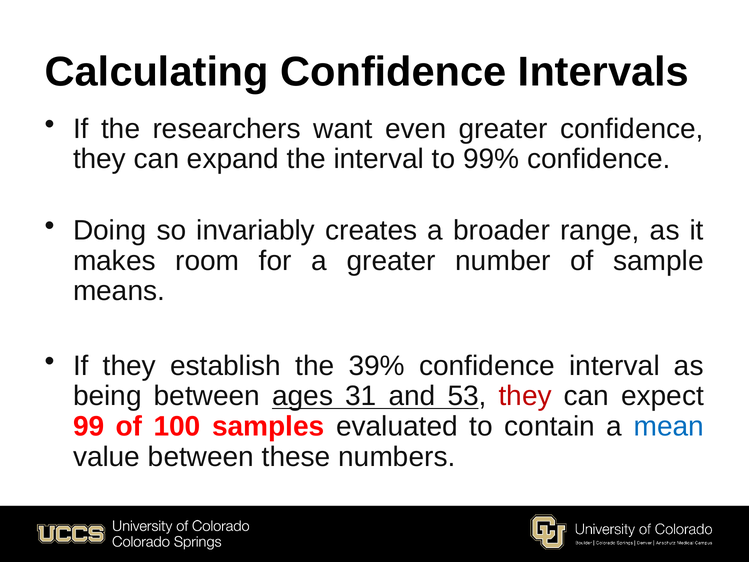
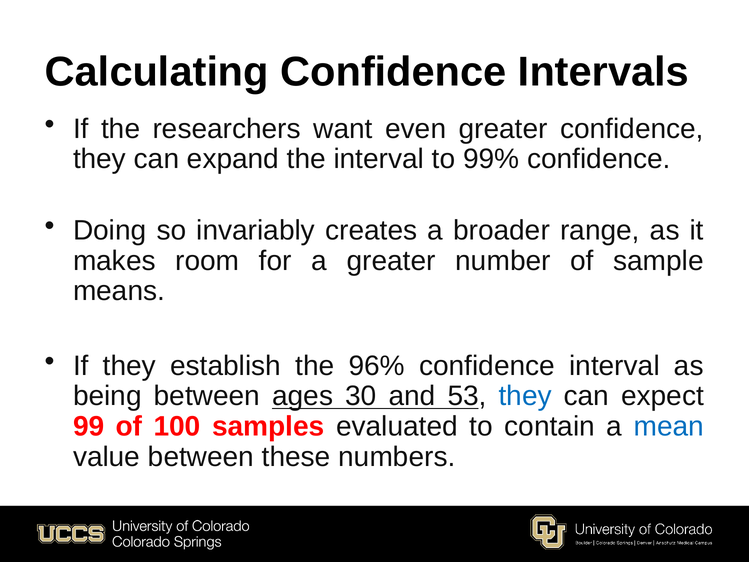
39%: 39% -> 96% (377, 366)
31: 31 -> 30 (361, 396)
they colour: red -> blue (525, 396)
